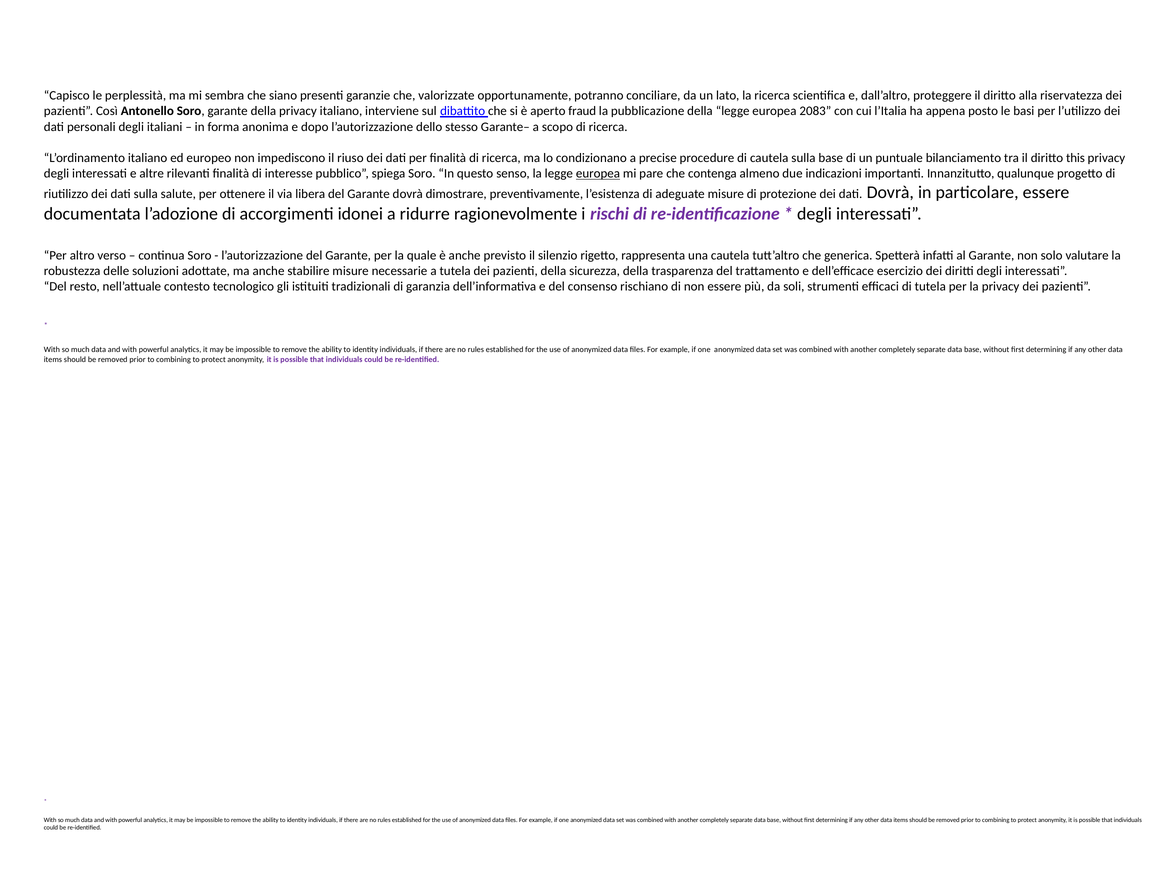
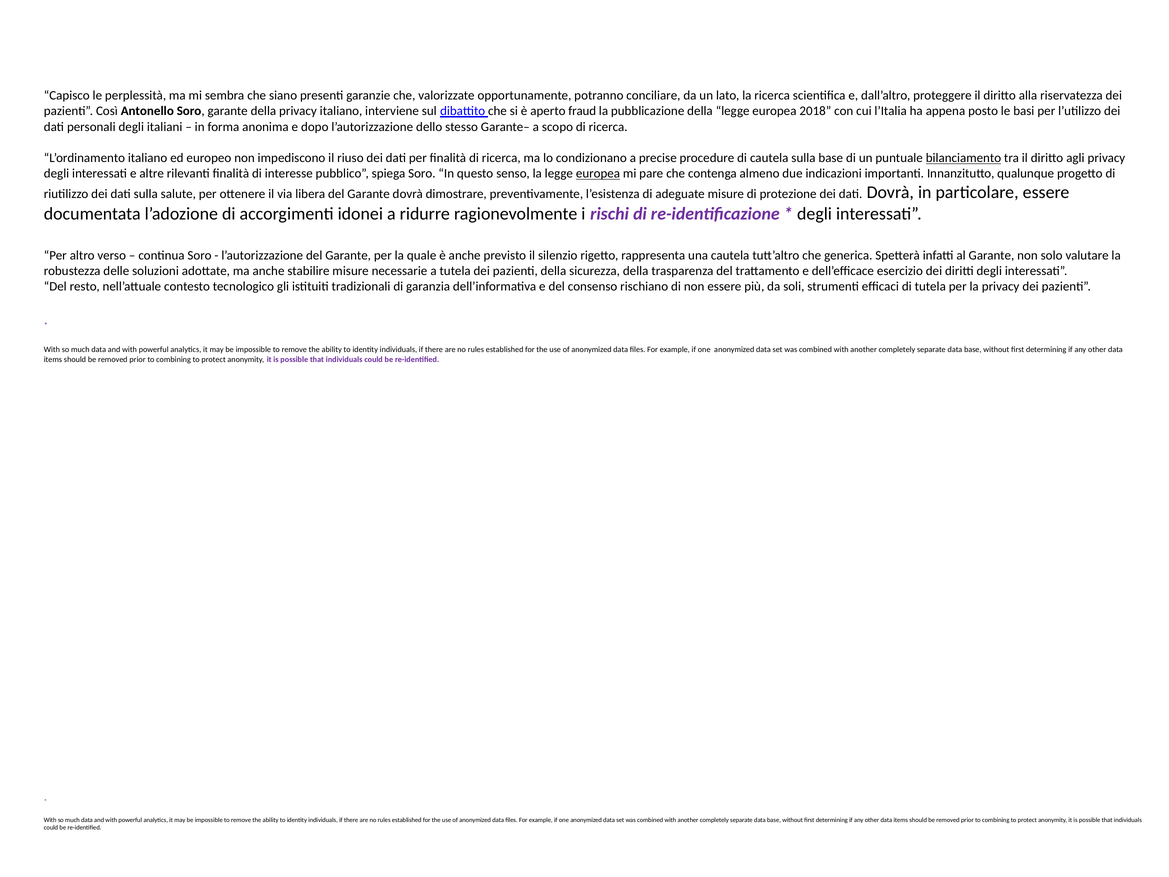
2083: 2083 -> 2018 (815, 111)
bilanciamento underline: none -> present (963, 158)
this: this -> agli (1075, 158)
